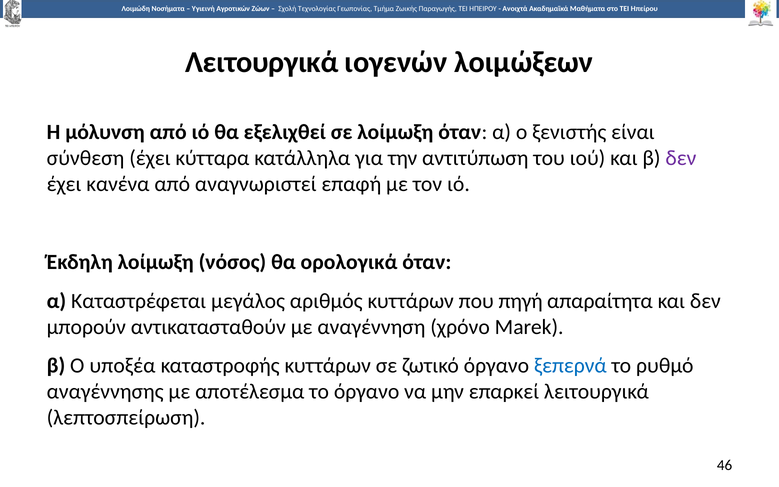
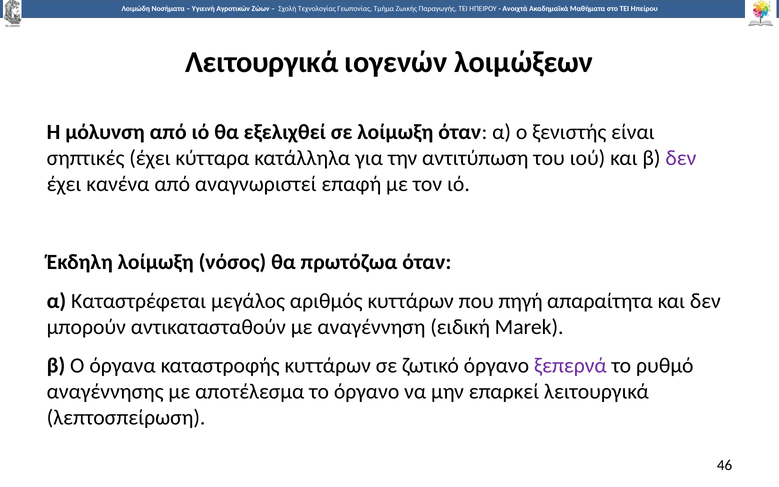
σύνθεση: σύνθεση -> σηπτικές (86, 158)
ορολογικά: ορολογικά -> πρωτόζωα (349, 262)
χρόνο: χρόνο -> ειδική (460, 327)
υποξέα: υποξέα -> όργανα (123, 366)
ξεπερνά colour: blue -> purple (570, 366)
